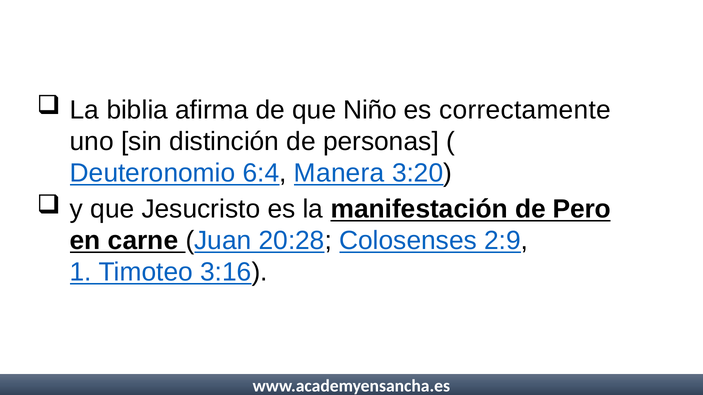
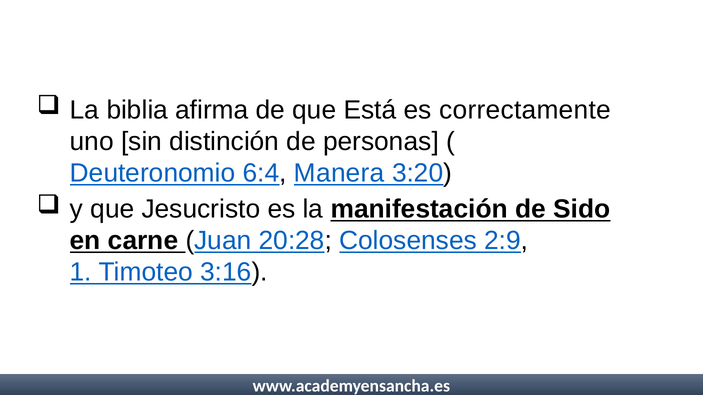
Niño: Niño -> Está (370, 110)
Pero: Pero -> Sido (582, 209)
